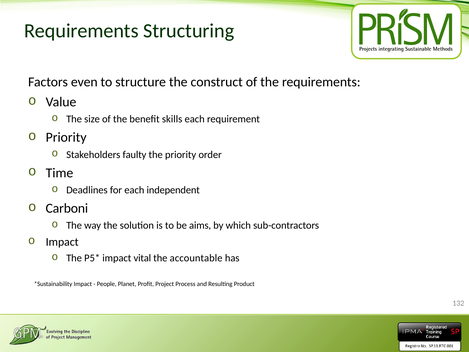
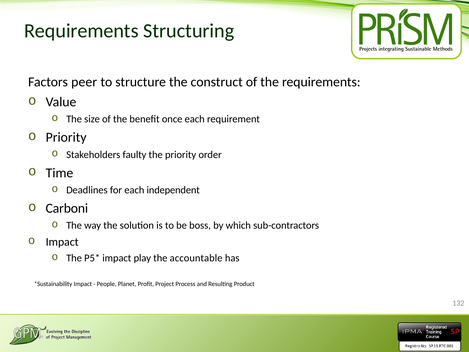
even: even -> peer (84, 82)
skills: skills -> once (172, 119)
aims: aims -> boss (200, 225)
vital: vital -> play (142, 258)
